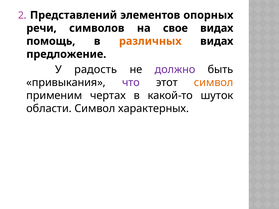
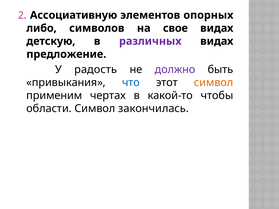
Представлений: Представлений -> Ассоциативную (74, 15)
речи: речи -> либо (42, 28)
помощь: помощь -> детскую (51, 41)
различных colour: orange -> purple (150, 41)
что colour: purple -> blue (131, 83)
шуток: шуток -> чтобы (217, 96)
характерных: характерных -> закончилась (154, 109)
